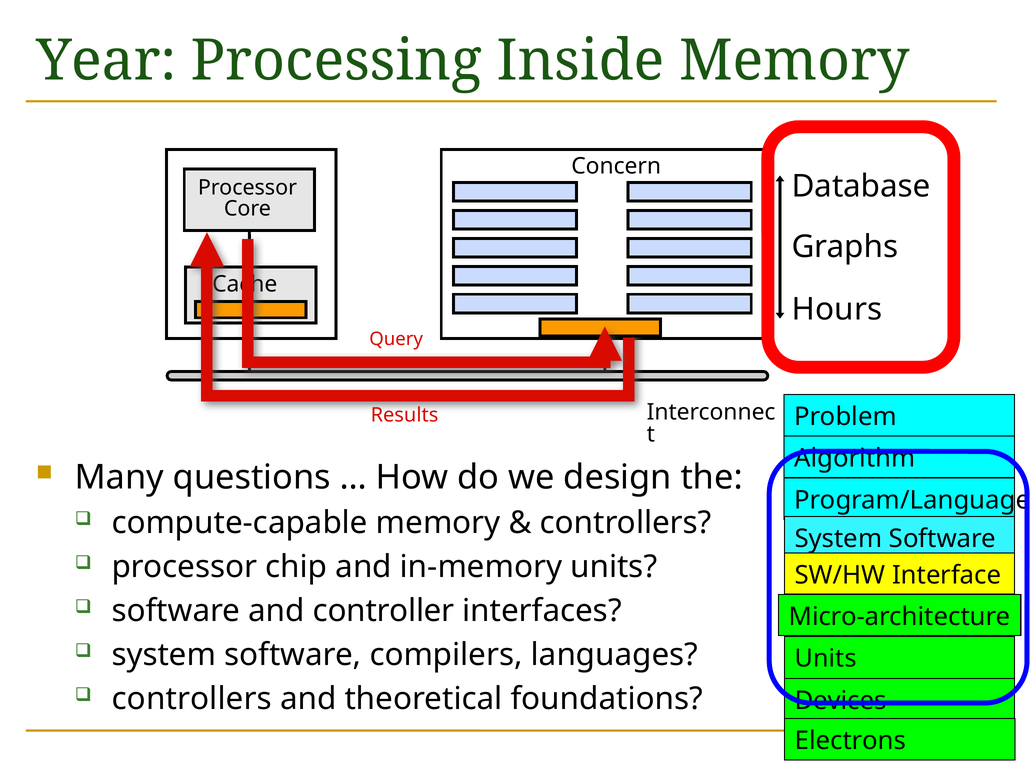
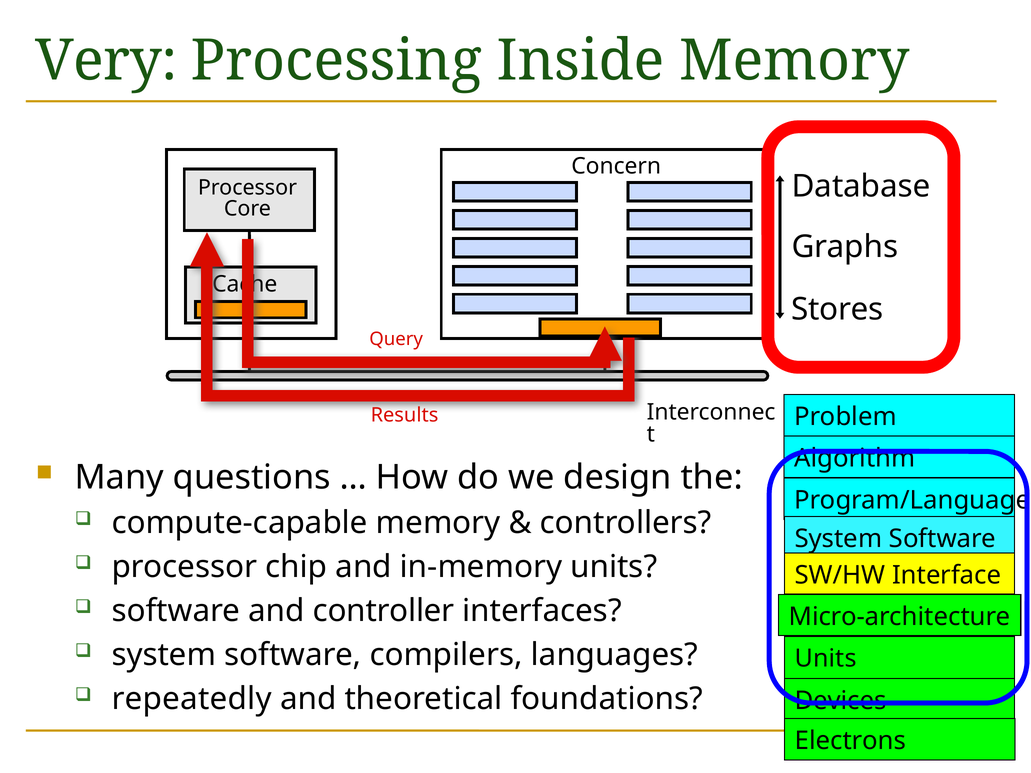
Year: Year -> Very (106, 61)
Hours: Hours -> Stores (837, 309)
controllers: controllers -> repeatedly (192, 699)
